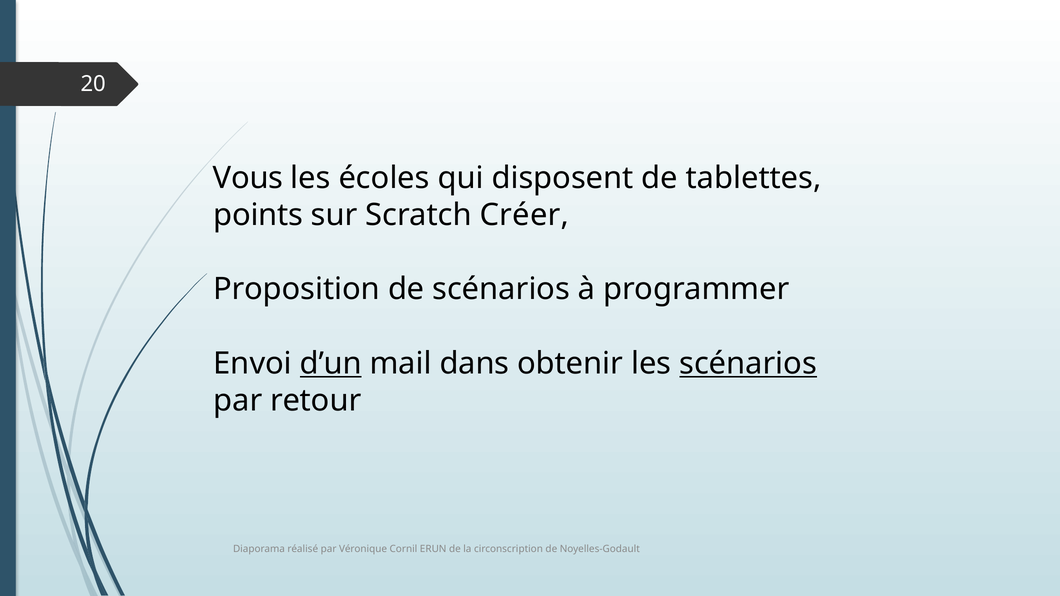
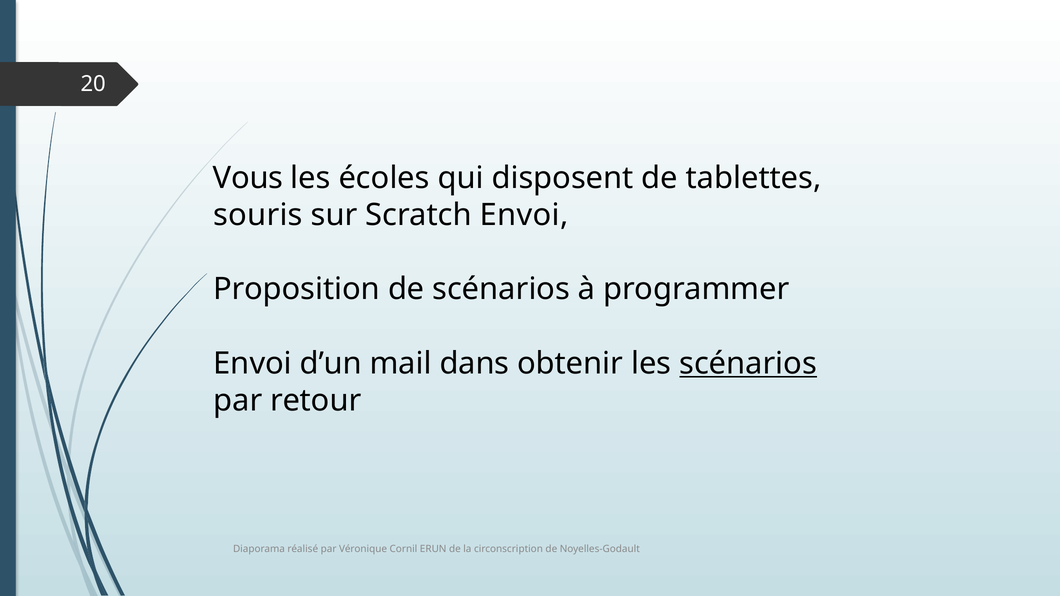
points: points -> souris (258, 215)
Scratch Créer: Créer -> Envoi (524, 215)
d’un underline: present -> none (331, 364)
